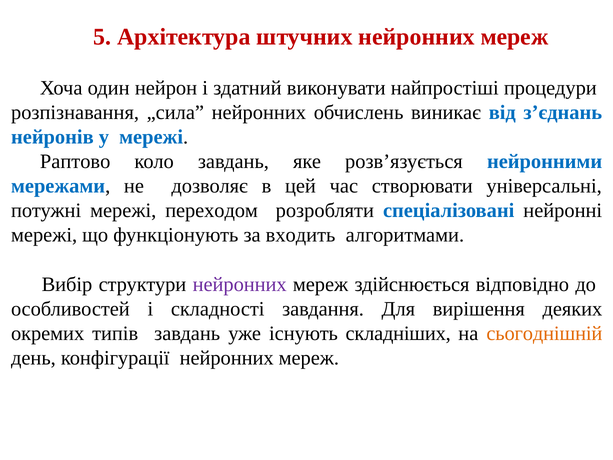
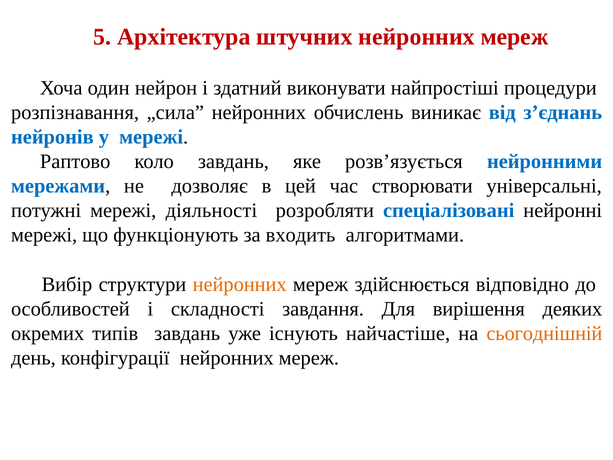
переходом: переходом -> діяльності (211, 211)
нейронних colour: purple -> orange (240, 284)
складніших: складніших -> найчастіше (398, 333)
